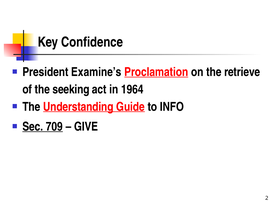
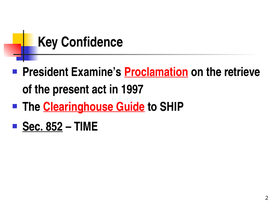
seeking: seeking -> present (71, 89)
1964: 1964 -> 1997 (132, 89)
Understanding: Understanding -> Clearinghouse (78, 107)
INFO: INFO -> SHIP (172, 107)
709: 709 -> 852 (54, 126)
GIVE: GIVE -> TIME (86, 126)
